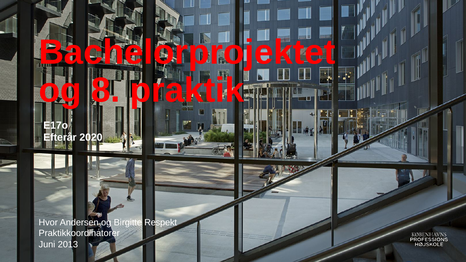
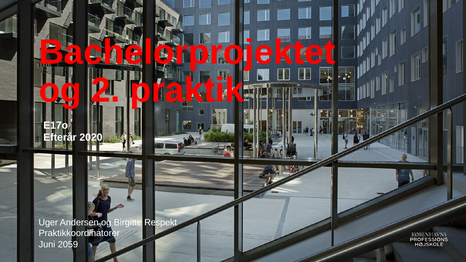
8: 8 -> 2 (106, 90)
Hvor: Hvor -> Uger (48, 223)
2013: 2013 -> 2059 (68, 245)
